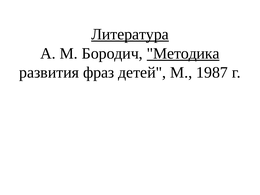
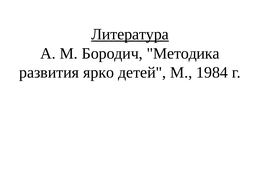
Методика underline: present -> none (183, 53)
фраз: фраз -> ярко (99, 73)
1987: 1987 -> 1984 (212, 73)
